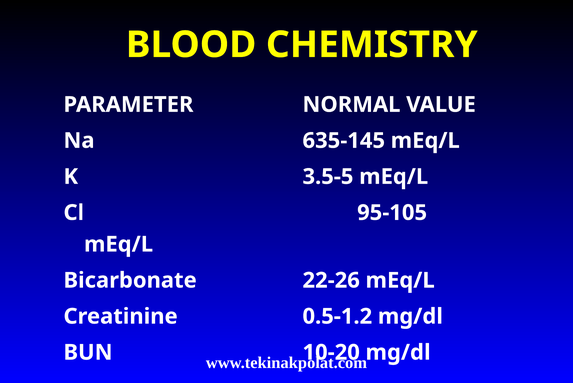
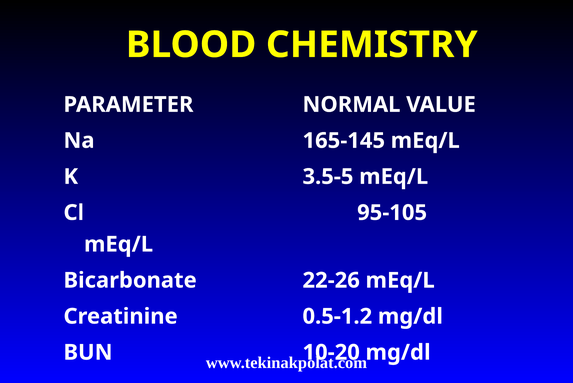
635-145: 635-145 -> 165-145 (344, 141)
